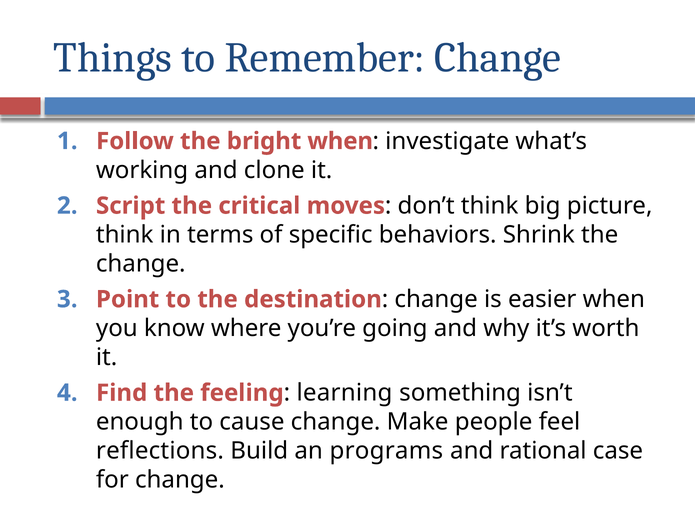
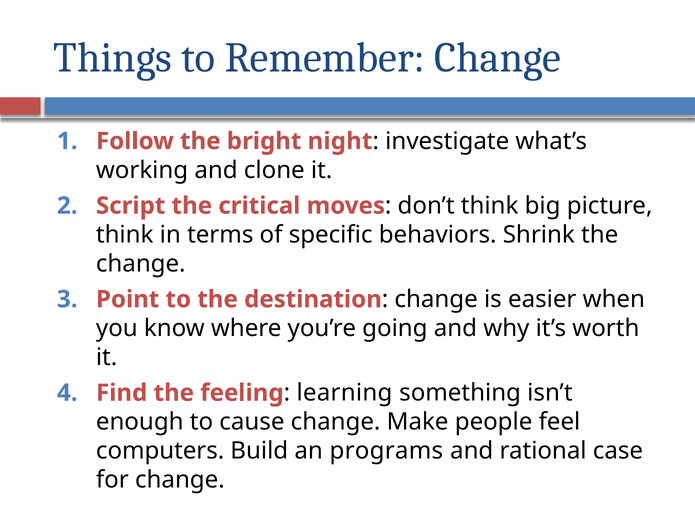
bright when: when -> night (340, 141)
reflections: reflections -> computers (160, 451)
